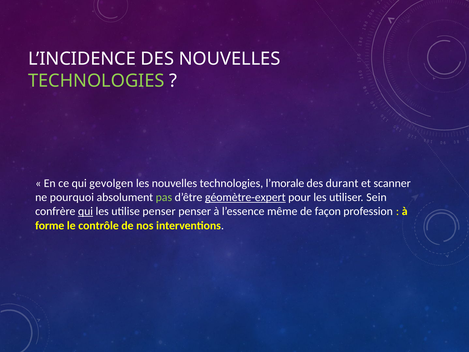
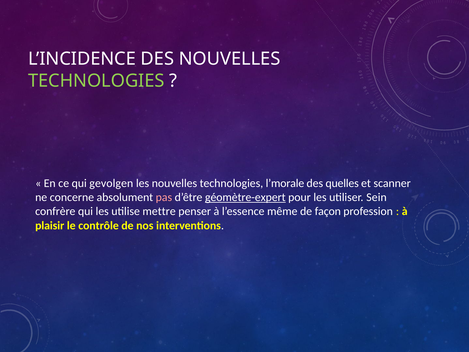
durant: durant -> quelles (342, 183)
pourquoi: pourquoi -> concerne (72, 197)
pas colour: light green -> pink (164, 197)
qui underline: present -> none (86, 211)
utilise penser: penser -> mettre (159, 211)
forme: forme -> plaisir (50, 225)
